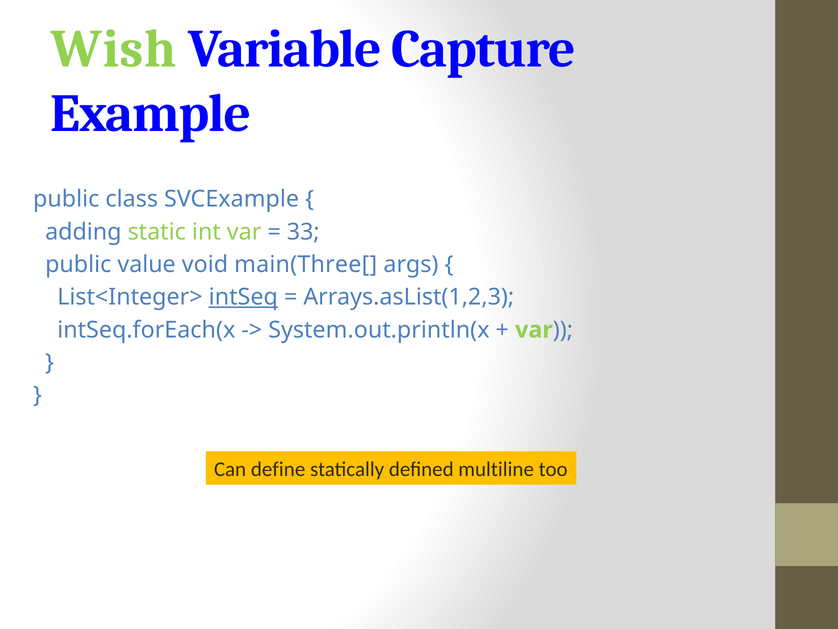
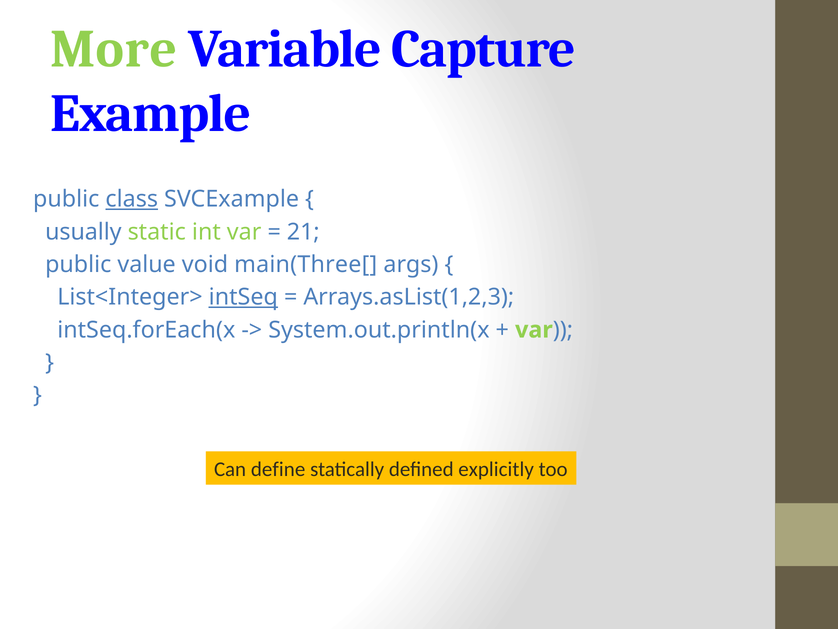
Wish: Wish -> More (114, 49)
class underline: none -> present (132, 199)
adding: adding -> usually (83, 232)
33: 33 -> 21 (303, 232)
multiline: multiline -> explicitly (496, 469)
